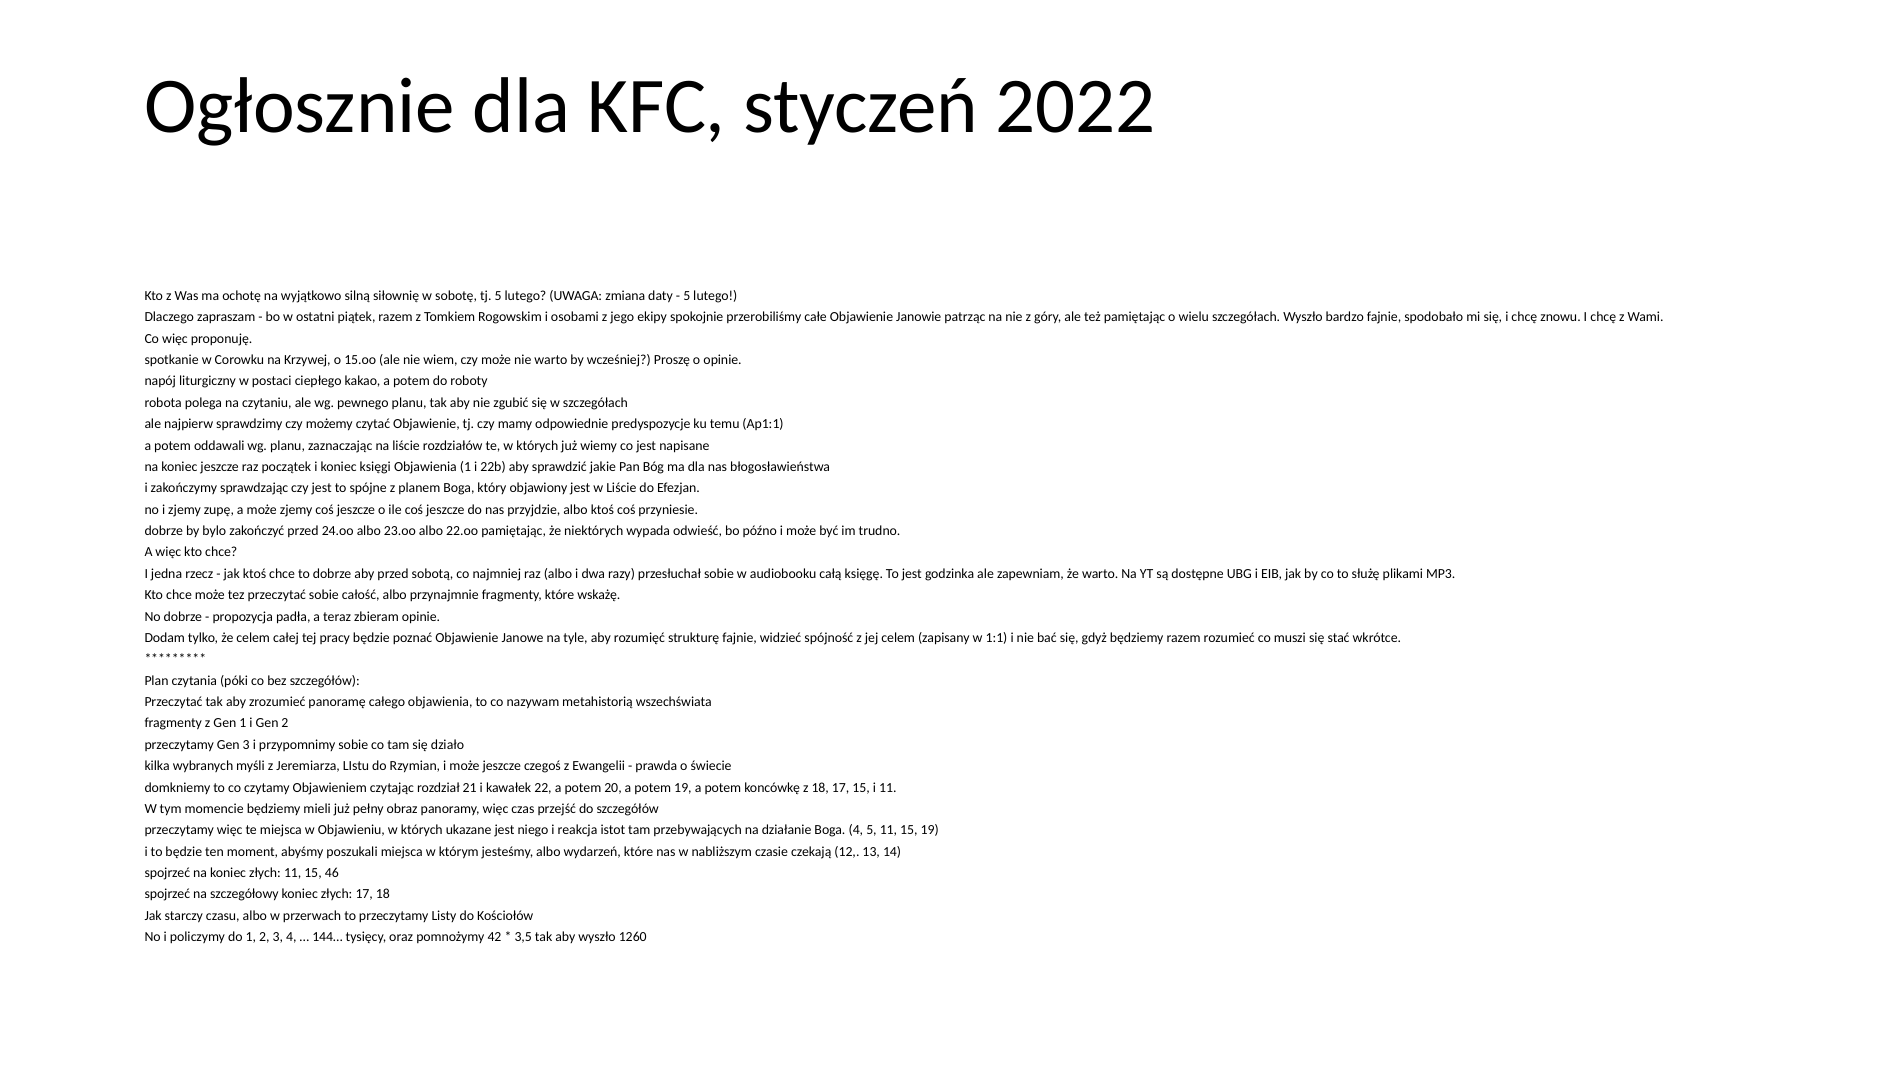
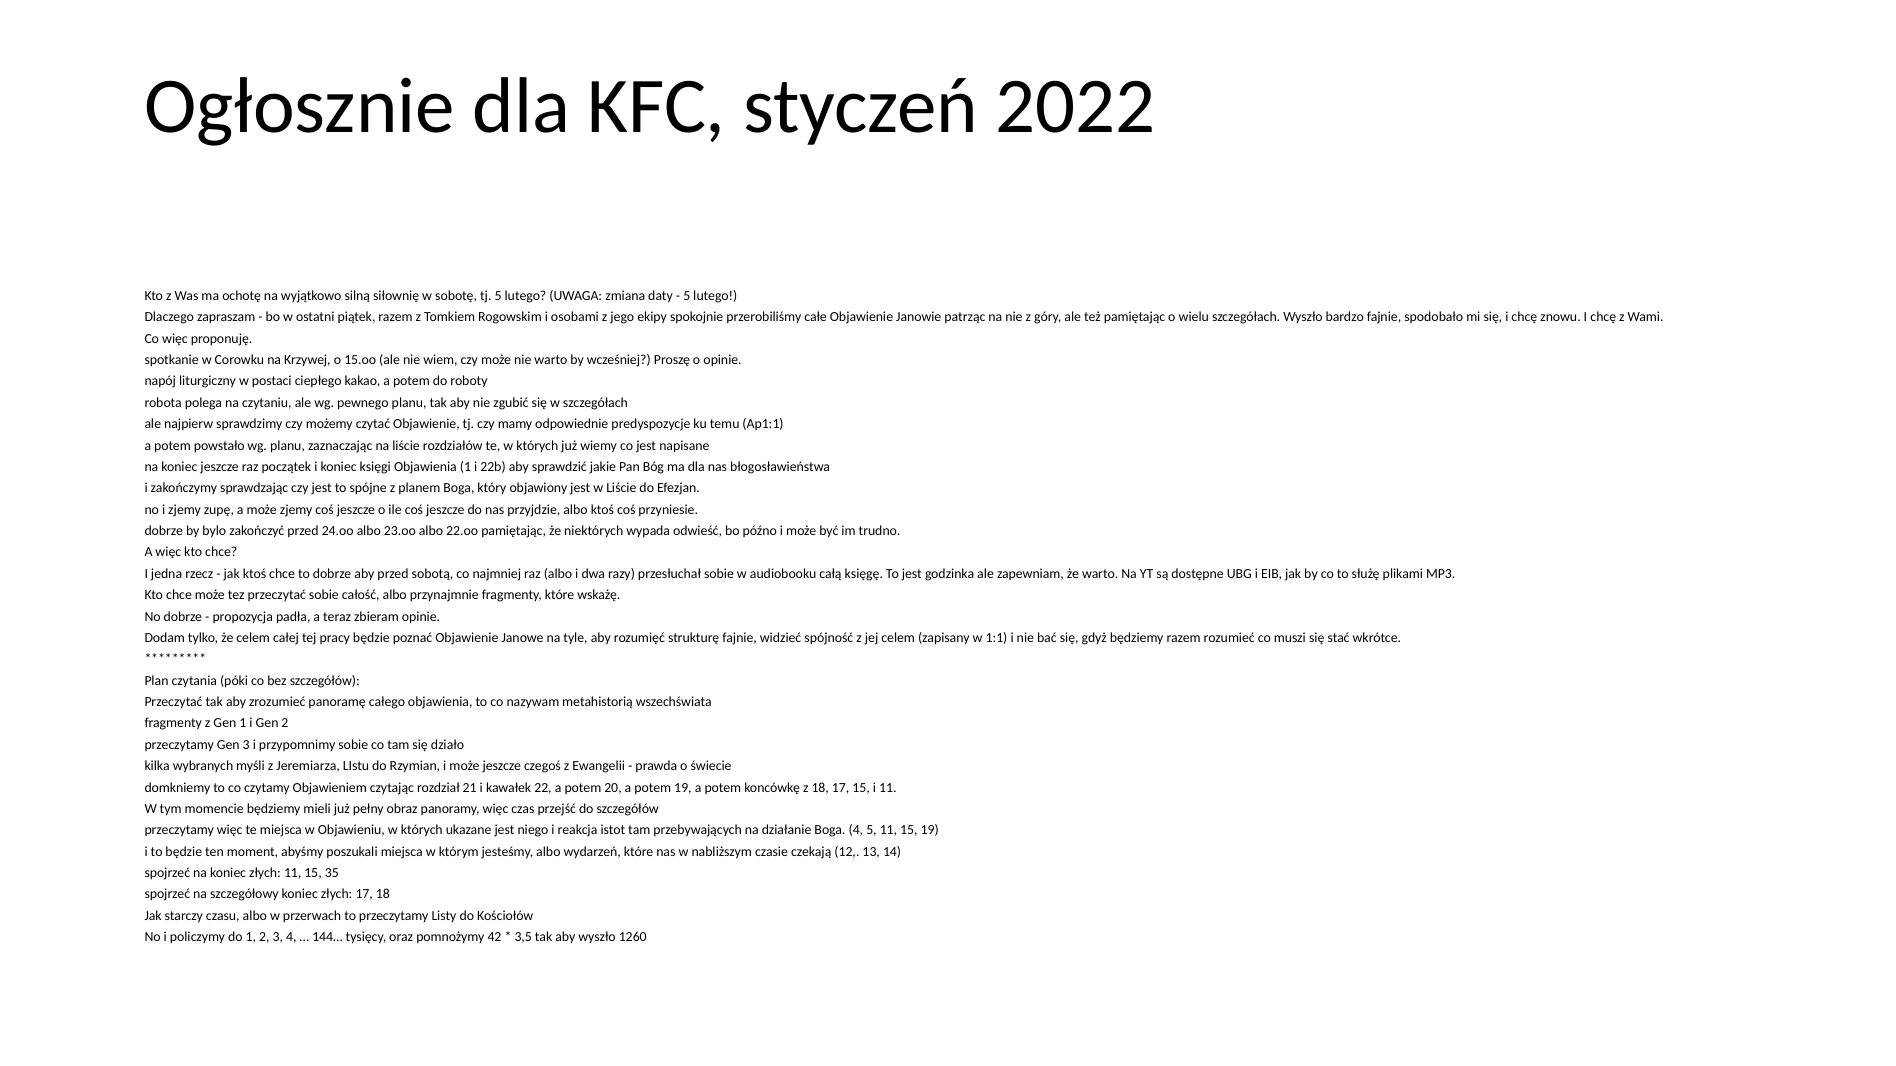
oddawali: oddawali -> powstało (219, 446)
46: 46 -> 35 (332, 873)
